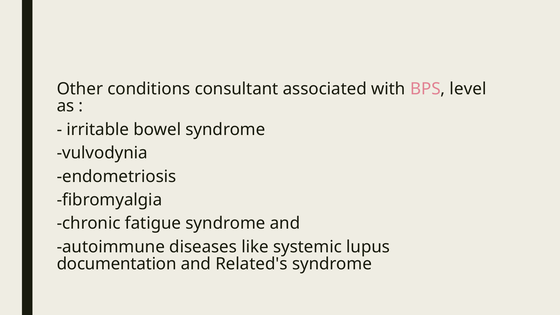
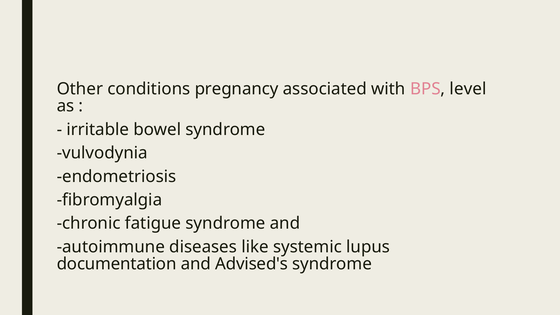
consultant: consultant -> pregnancy (237, 89)
Related's: Related's -> Advised's (252, 264)
